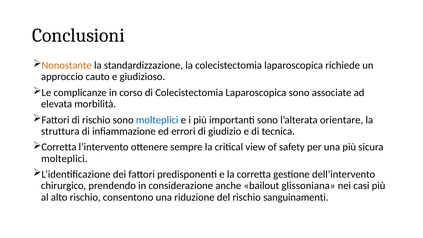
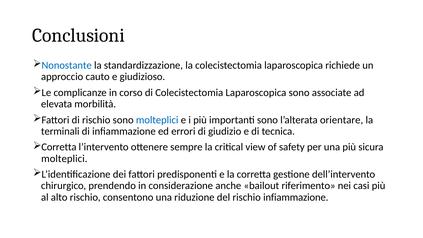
Nonostante colour: orange -> blue (67, 65)
struttura: struttura -> terminali (60, 131)
glissoniana: glissoniana -> riferimento (309, 186)
rischio sanguinamenti: sanguinamenti -> infiammazione (296, 197)
